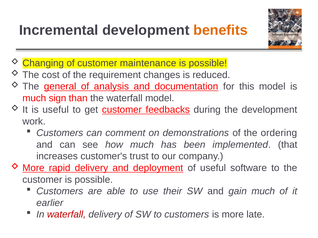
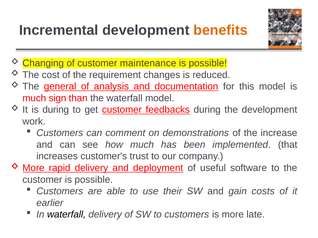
is useful: useful -> during (56, 110)
ordering: ordering -> increase (279, 133)
gain much: much -> costs (263, 192)
waterfall colour: red -> black (66, 215)
